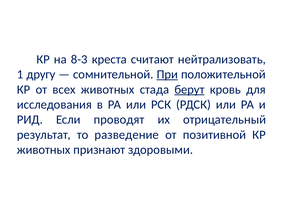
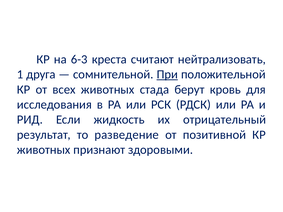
8-3: 8-3 -> 6-3 (79, 59)
другу: другу -> друга (41, 74)
берут underline: present -> none (189, 90)
проводят: проводят -> жидкость (119, 120)
